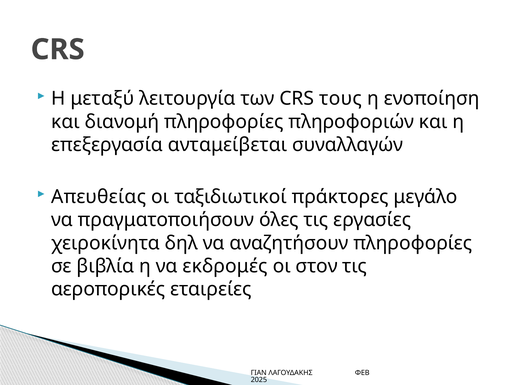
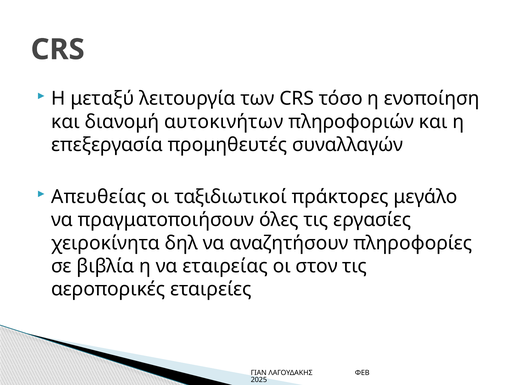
τους: τους -> τόσο (341, 99)
διανομή πληροφορίες: πληροφορίες -> αυτοκινήτων (224, 122)
ανταμείβεται: ανταμείβεται -> προμηθευτές (227, 145)
εκδρομές: εκδρομές -> εταιρείας (225, 266)
